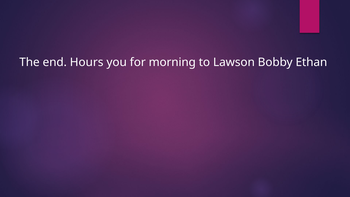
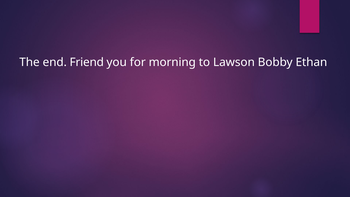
Hours: Hours -> Friend (87, 62)
